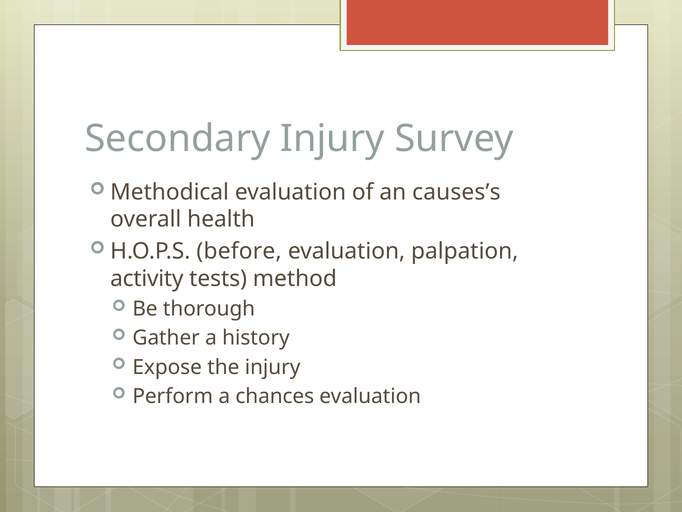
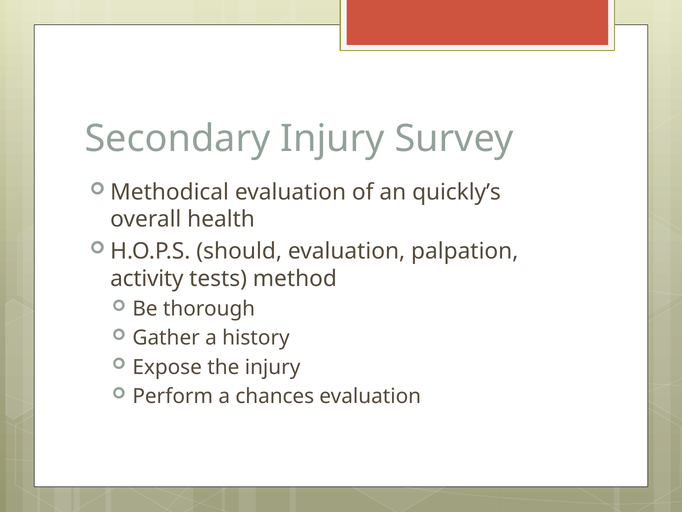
causes’s: causes’s -> quickly’s (457, 192)
before: before -> should (239, 251)
